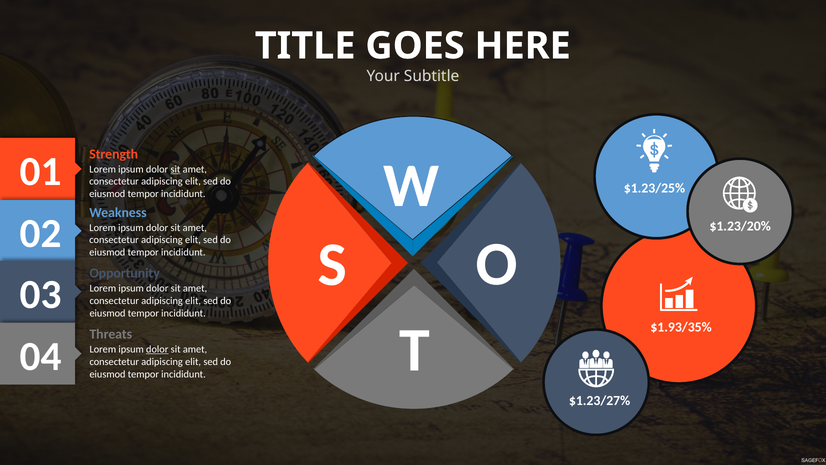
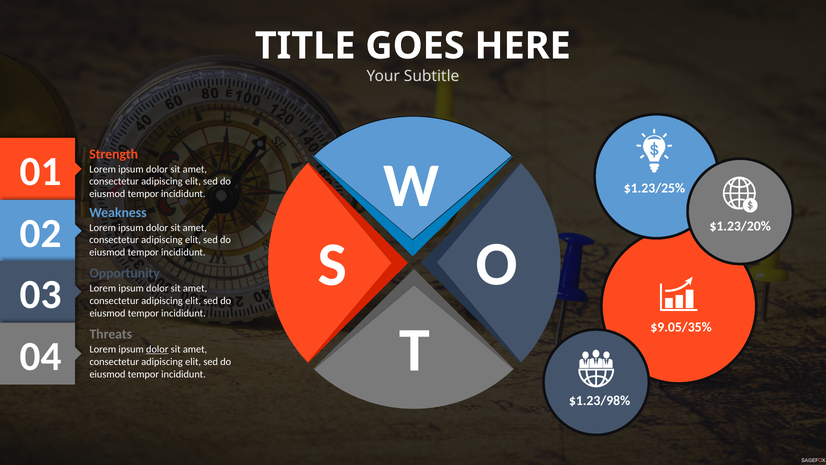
sit underline: present -> none (175, 169)
$1.93/35%: $1.93/35% -> $9.05/35% (681, 327)
$1.23/27%: $1.23/27% -> $1.23/98% (600, 400)
